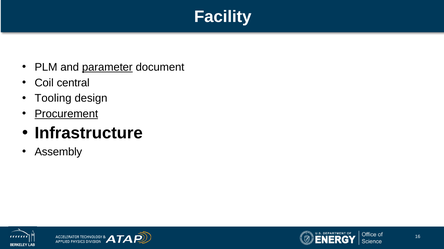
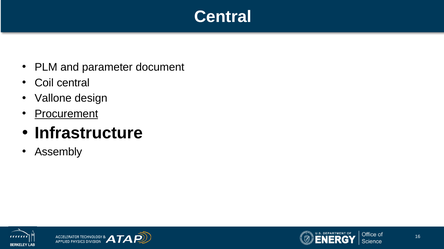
Facility: Facility -> Central (223, 17)
parameter underline: present -> none (107, 67)
Tooling: Tooling -> Vallone (53, 99)
